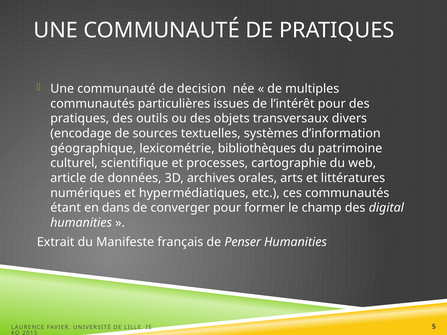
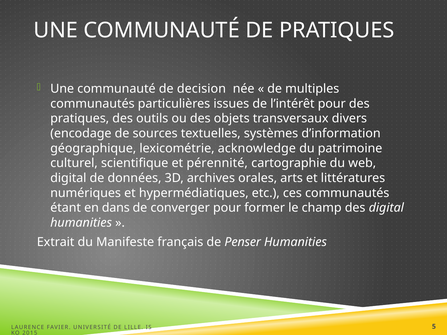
bibliothèques: bibliothèques -> acknowledge (257, 148)
processes: processes -> pérennité (217, 163)
article: article -> digital (68, 178)
